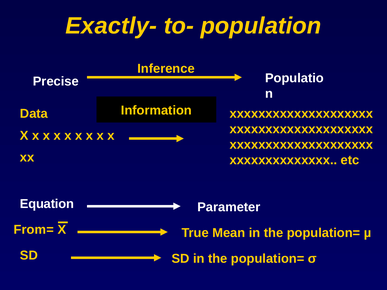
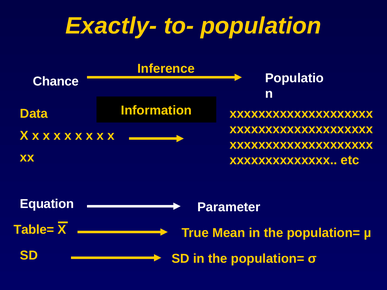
Precise: Precise -> Chance (56, 82)
From=: From= -> Table= (34, 230)
